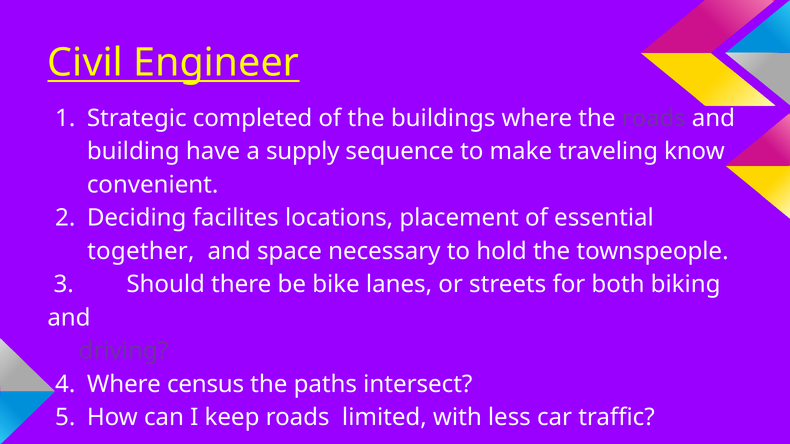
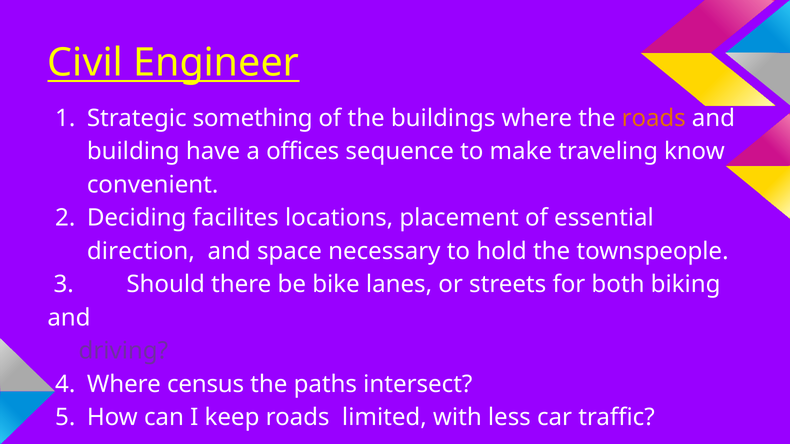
completed: completed -> something (253, 118)
roads colour: purple -> orange (654, 118)
supply: supply -> offices (303, 151)
together: together -> direction (141, 251)
